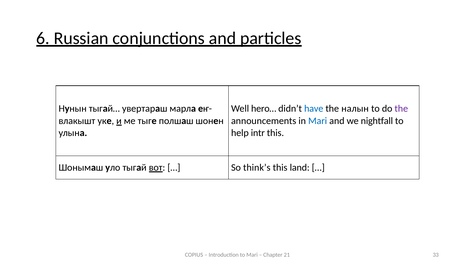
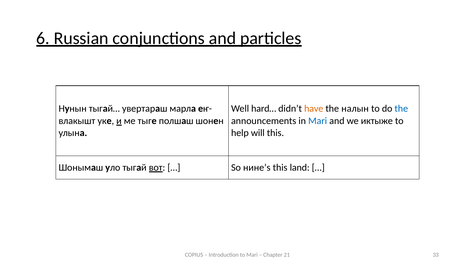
hero…: hero… -> hard… (264, 109)
have colour: blue -> orange (314, 109)
the colour: purple -> blue (401, 109)
nightfall: nightfall -> иктыже (377, 121)
intr: intr -> will (258, 133)
think’s: think’s -> нине’s (257, 168)
